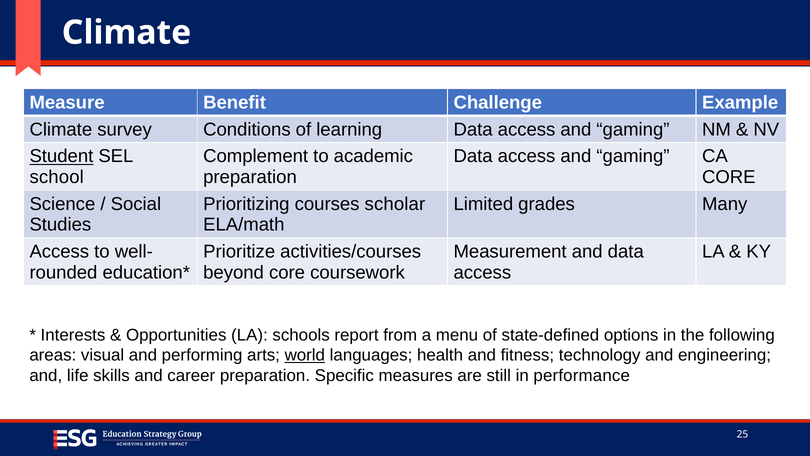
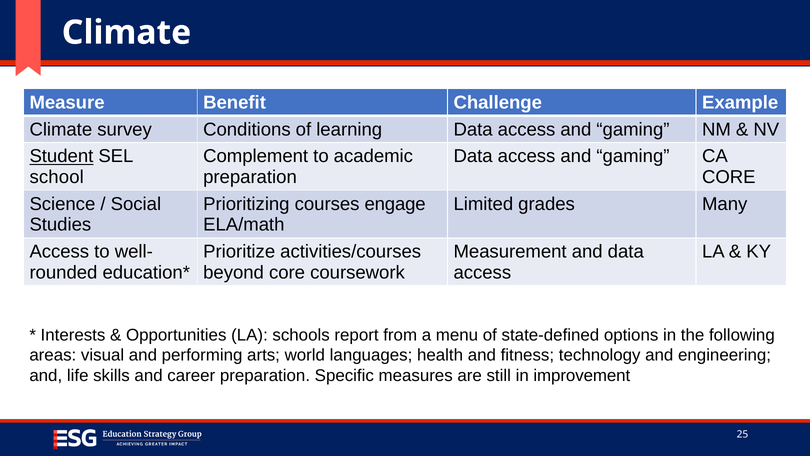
scholar: scholar -> engage (395, 204)
world underline: present -> none (305, 355)
performance: performance -> improvement (582, 375)
